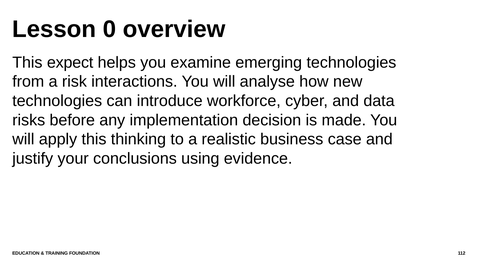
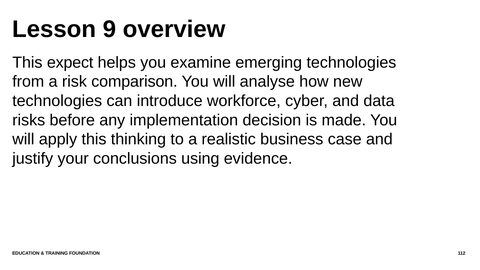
0: 0 -> 9 (109, 29)
interactions: interactions -> comparison (134, 82)
